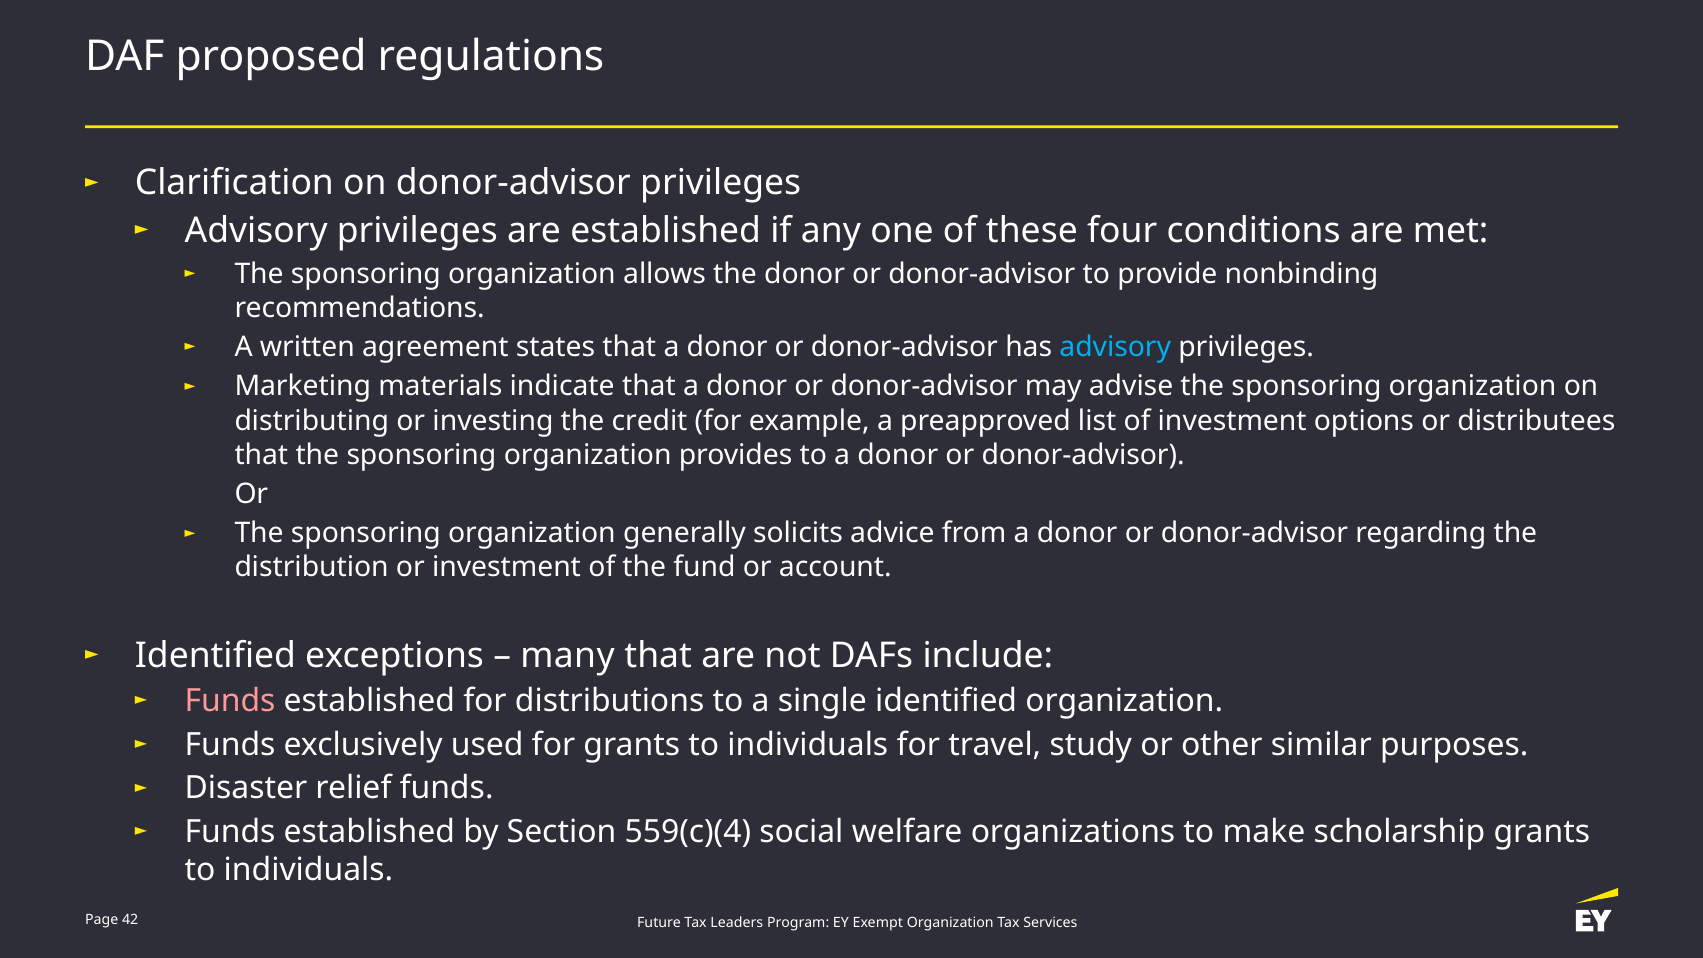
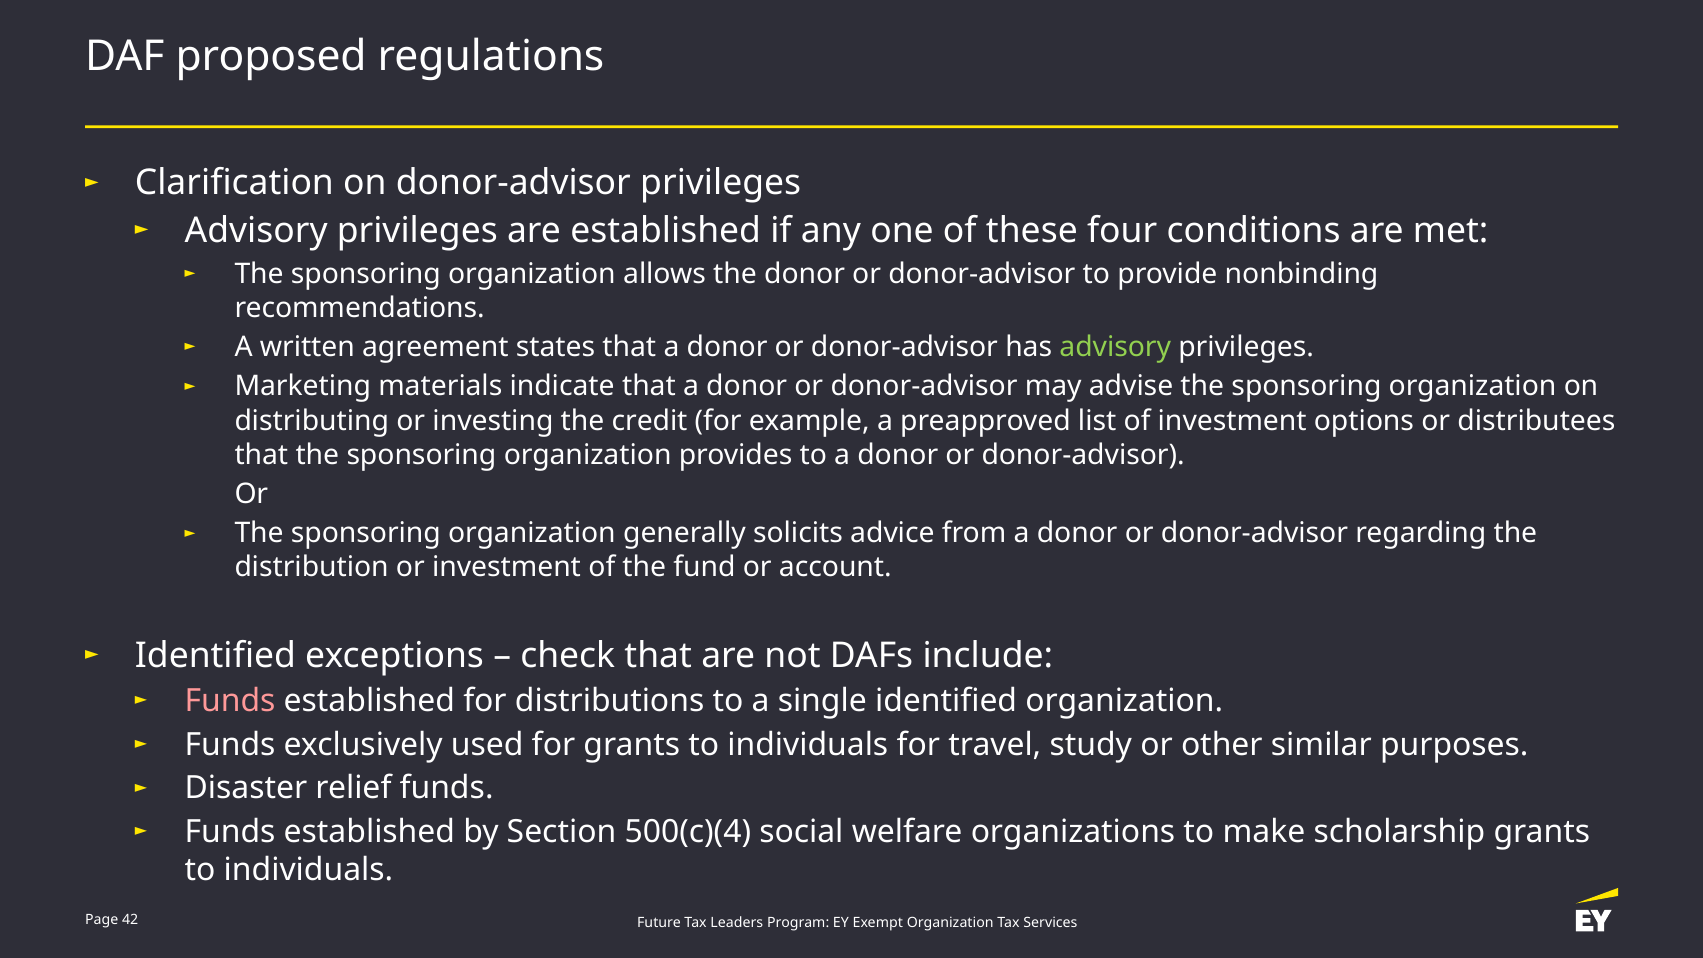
advisory colour: light blue -> light green (1115, 347)
many: many -> check (568, 655)
559(c)(4: 559(c)(4 -> 500(c)(4 (688, 831)
